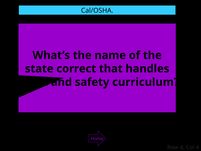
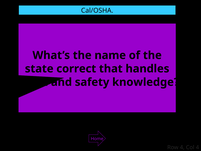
curriculum: curriculum -> knowledge (146, 82)
